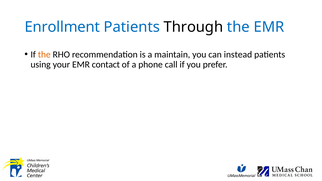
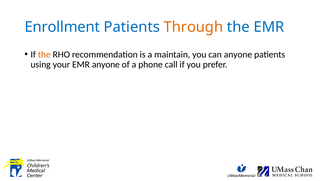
Through colour: black -> orange (193, 27)
can instead: instead -> anyone (238, 54)
EMR contact: contact -> anyone (106, 65)
